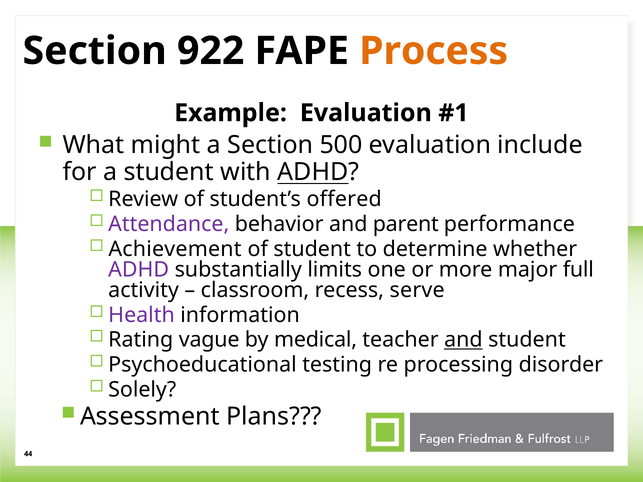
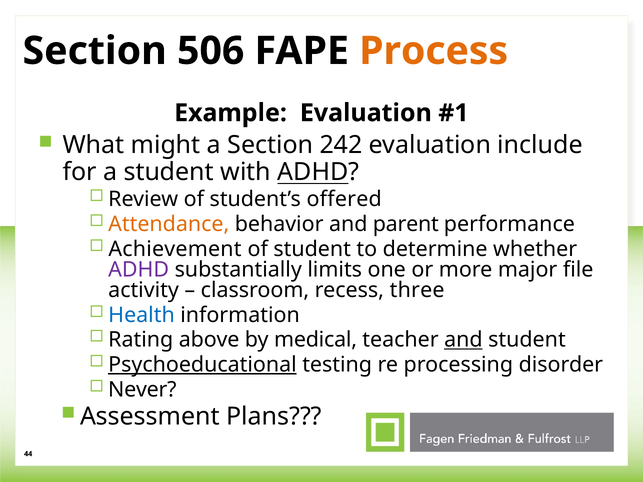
922: 922 -> 506 (211, 51)
500: 500 -> 242 (341, 145)
Attendance colour: purple -> orange (169, 224)
full: full -> file (578, 270)
serve: serve -> three (417, 290)
Health colour: purple -> blue (142, 315)
vague: vague -> above (209, 340)
Psychoeducational underline: none -> present (202, 365)
Solely: Solely -> Never (142, 390)
